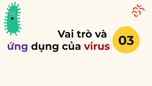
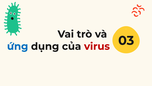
ứng colour: purple -> blue (18, 46)
